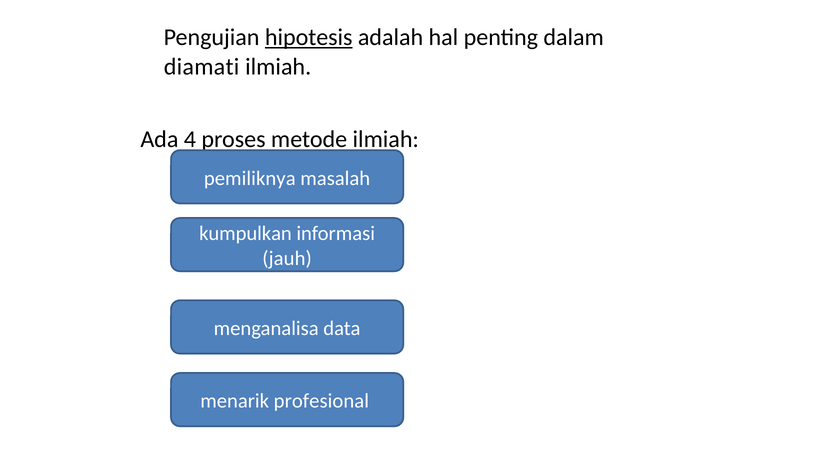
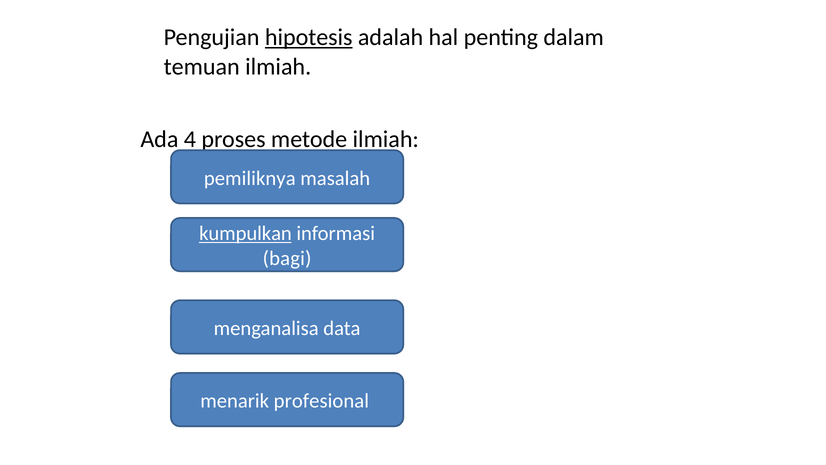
diamati: diamati -> temuan (202, 67)
kumpulkan underline: none -> present (245, 233)
jauh: jauh -> bagi (287, 258)
